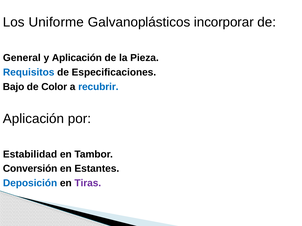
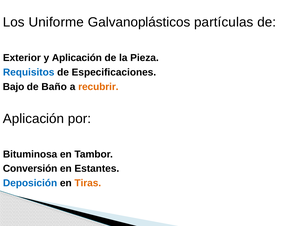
incorporar: incorporar -> partículas (224, 22)
General: General -> Exterior (22, 58)
Color: Color -> Baño (54, 87)
recubrir colour: blue -> orange (98, 87)
Estabilidad: Estabilidad -> Bituminosa (30, 155)
Tiras colour: purple -> orange (88, 184)
